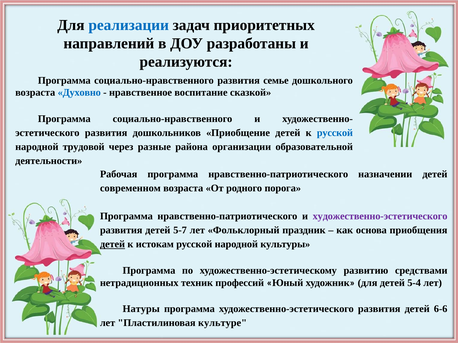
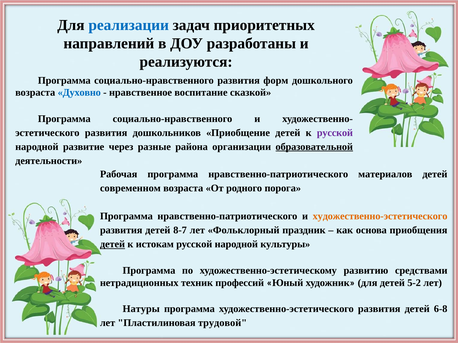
семье: семье -> форм (276, 80)
русской colour: blue -> purple (335, 133)
трудовой: трудовой -> развитие (84, 147)
образовательной underline: none -> present (314, 147)
назначении: назначении -> материалов (385, 175)
художественно-эстетического colour: purple -> orange (380, 217)
5-7: 5-7 -> 8-7 (180, 231)
5-4: 5-4 -> 5-2 (414, 283)
6-6: 6-6 -> 6-8 (441, 309)
культуре: культуре -> трудовой (223, 323)
